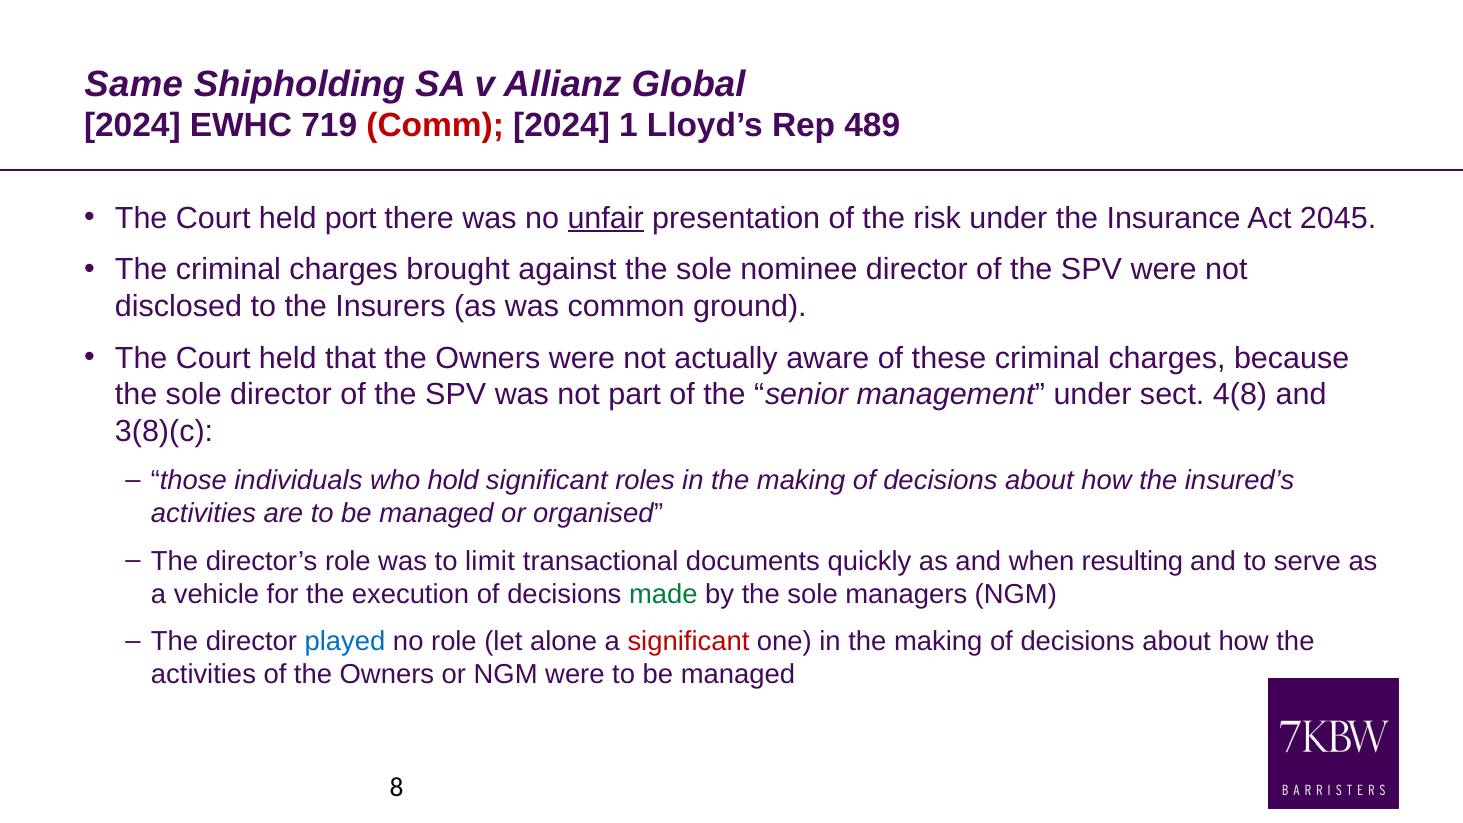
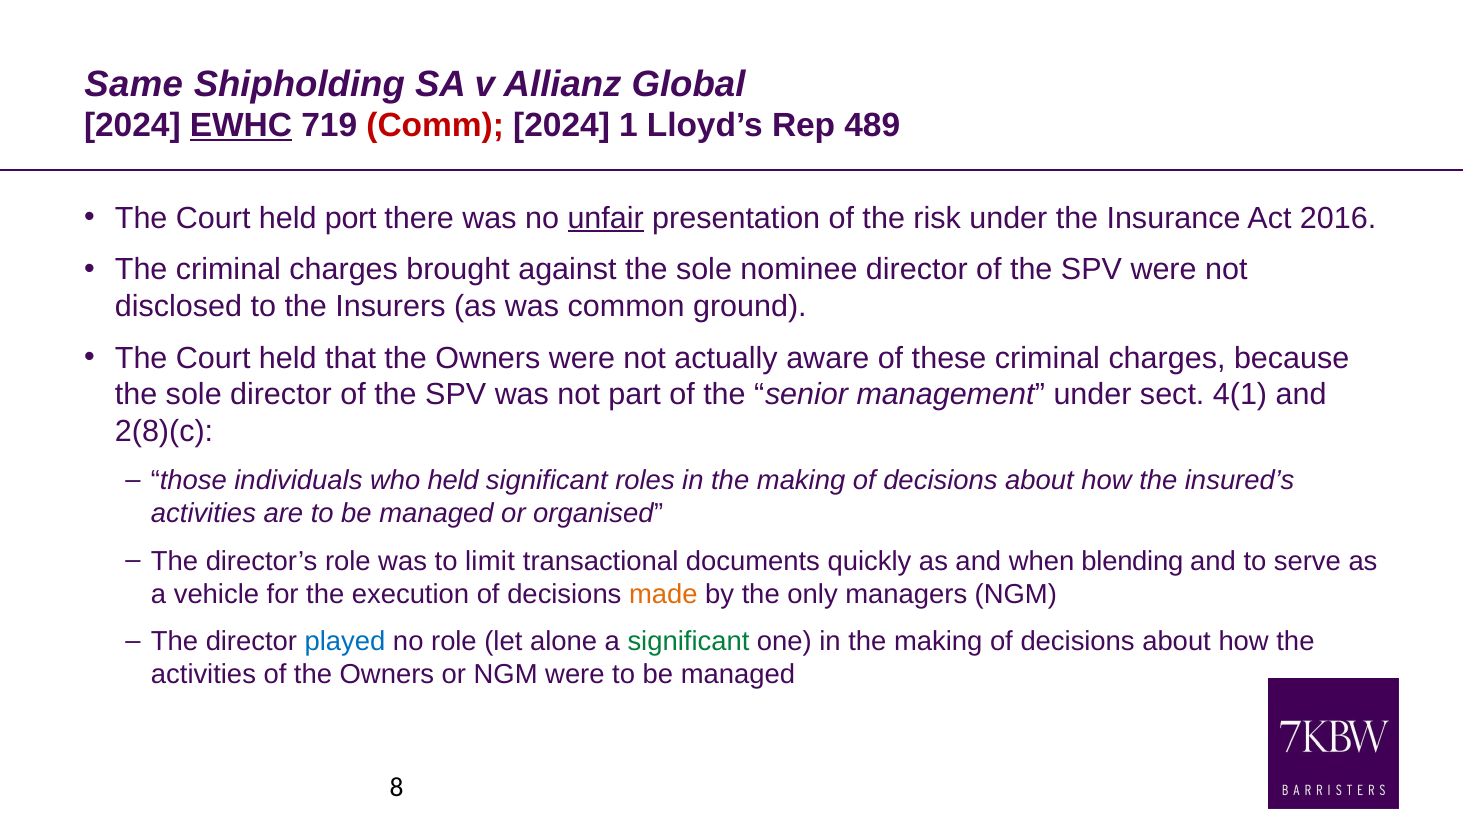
EWHC underline: none -> present (241, 126)
2045: 2045 -> 2016 (1338, 218)
4(8: 4(8 -> 4(1 (1240, 395)
3(8)(c: 3(8)(c -> 2(8)(c (164, 431)
who hold: hold -> held (453, 481)
resulting: resulting -> blending (1132, 561)
made colour: green -> orange (663, 594)
by the sole: sole -> only (813, 594)
significant colour: red -> green (688, 642)
